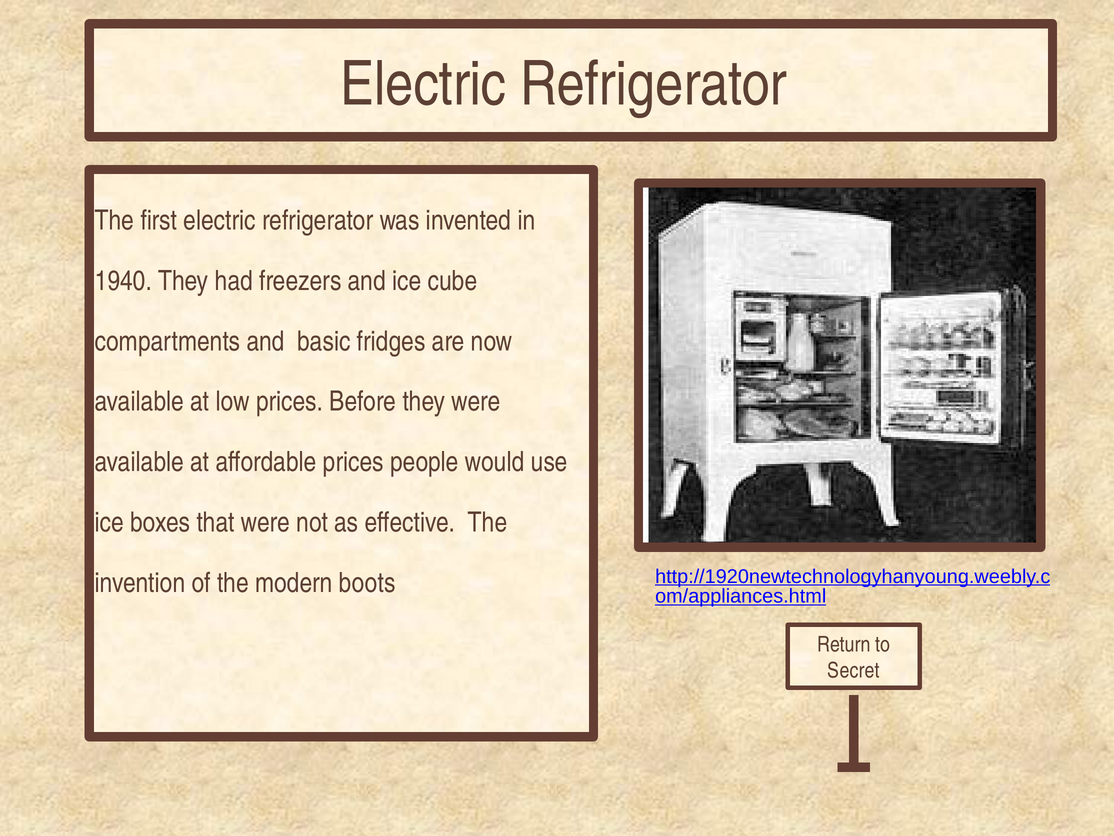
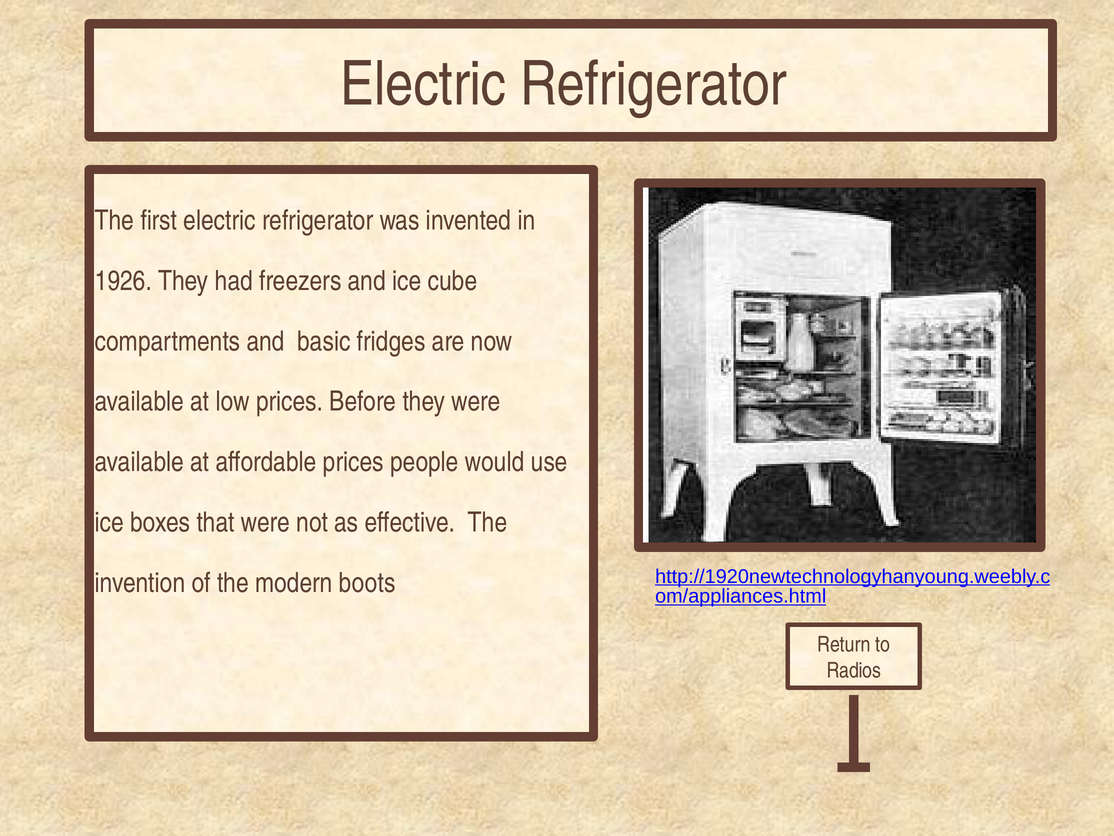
1940: 1940 -> 1926 (123, 281)
Secret: Secret -> Radios (854, 670)
